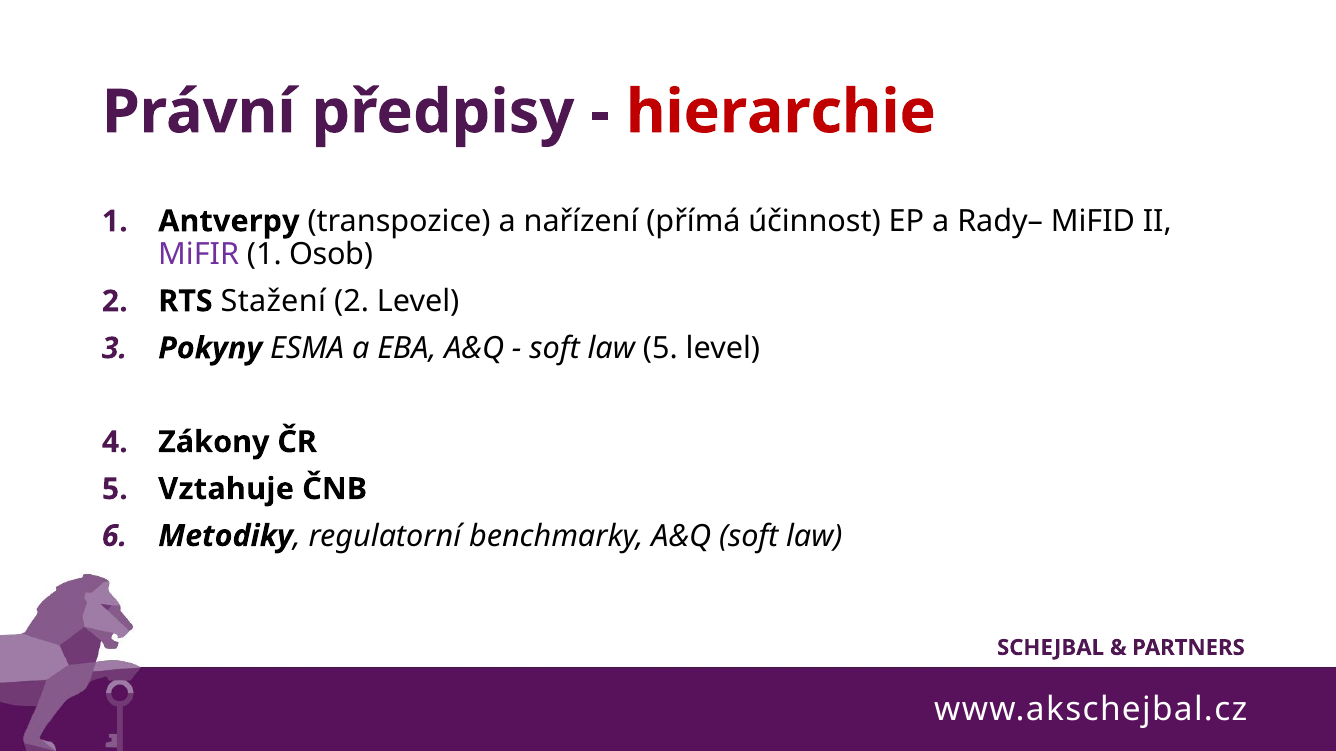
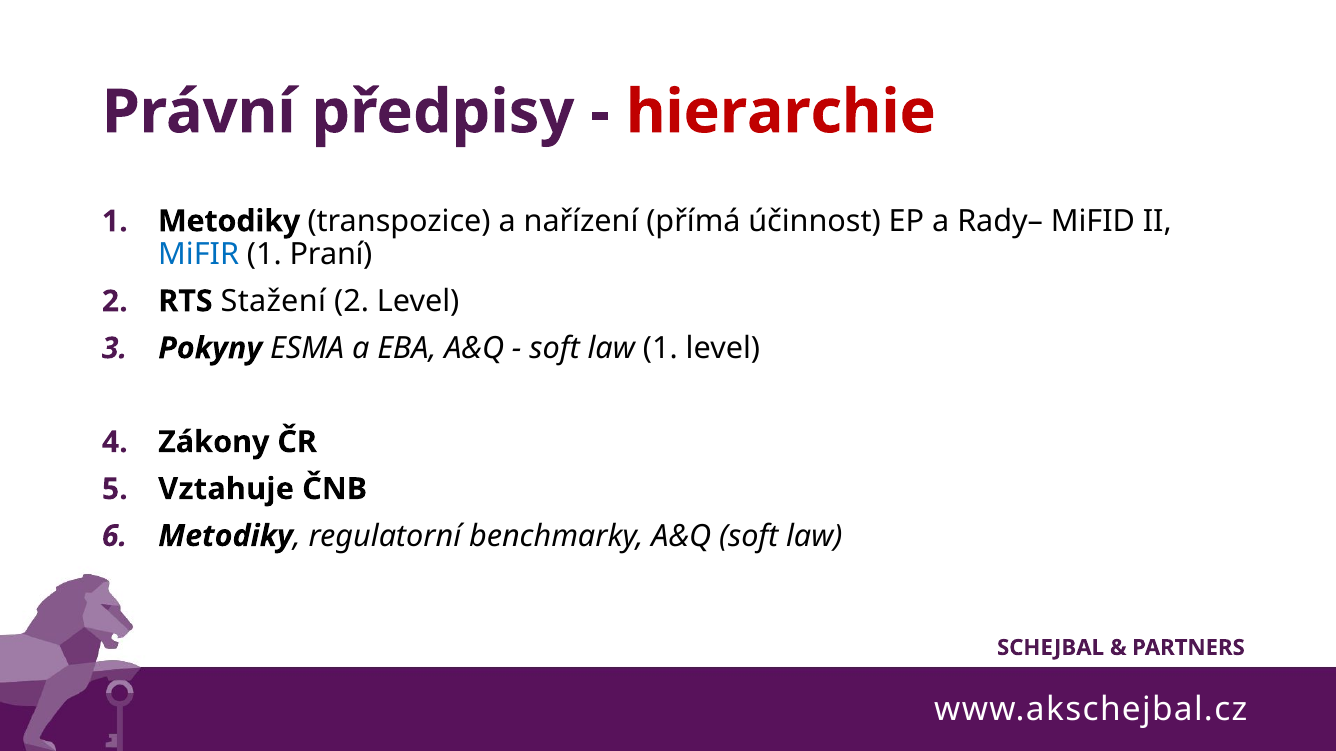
1 Antverpy: Antverpy -> Metodiky (229, 221)
MiFIR colour: purple -> blue (199, 254)
Osob: Osob -> Praní (331, 254)
law 5: 5 -> 1 (660, 348)
